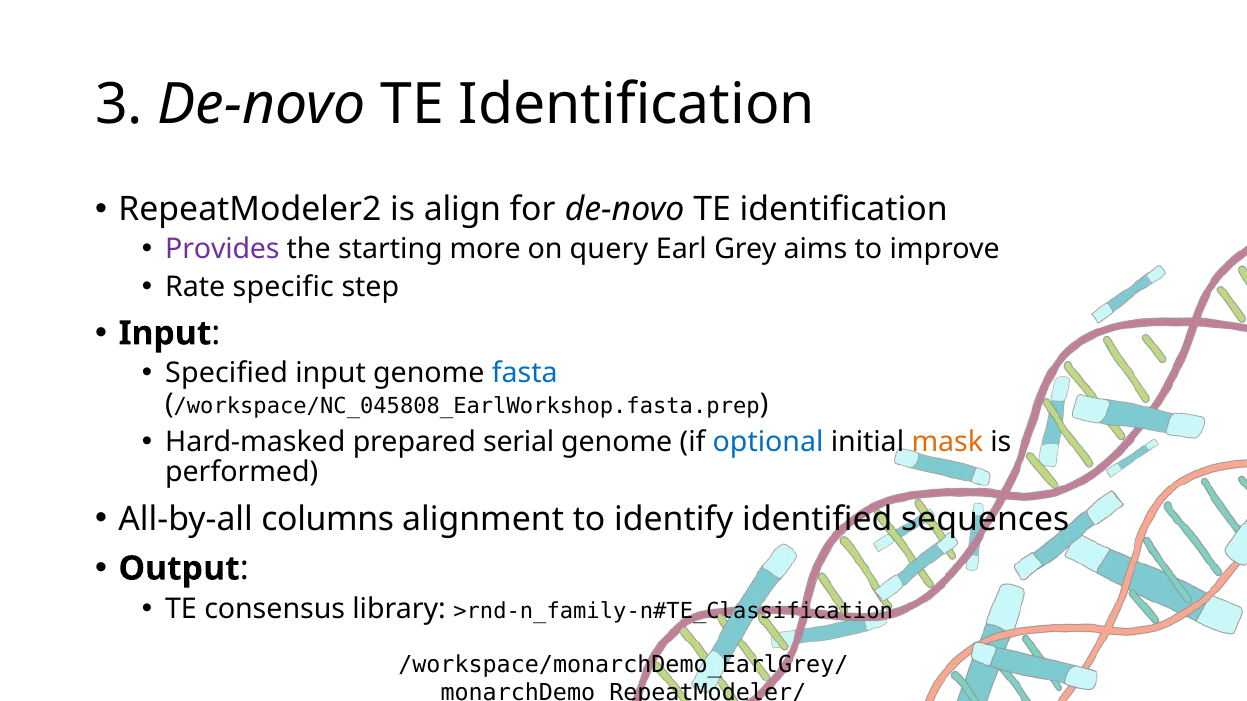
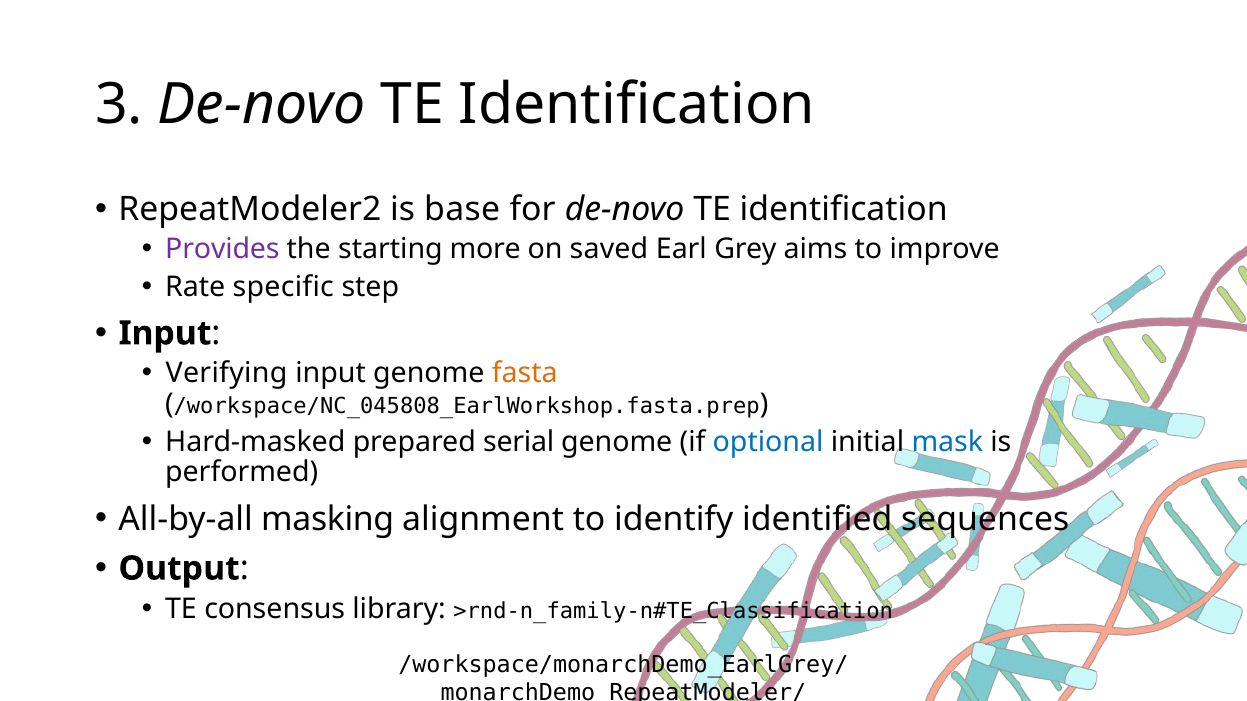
align: align -> base (462, 209)
query: query -> saved (609, 250)
Specified: Specified -> Verifying (227, 374)
fasta colour: blue -> orange (525, 374)
mask colour: orange -> blue (947, 442)
columns: columns -> masking (328, 519)
